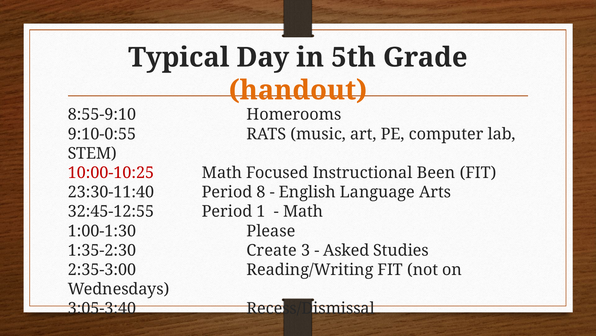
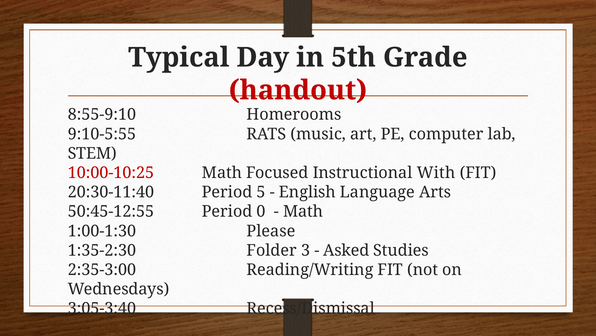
handout colour: orange -> red (298, 90)
9:10-0:55: 9:10-0:55 -> 9:10-5:55 (102, 134)
Been: Been -> With (436, 172)
23:30-11:40: 23:30-11:40 -> 20:30-11:40 (111, 192)
8: 8 -> 5 (261, 192)
32:45-12:55: 32:45-12:55 -> 50:45-12:55 (111, 211)
1: 1 -> 0 (261, 211)
Create: Create -> Folder (272, 250)
